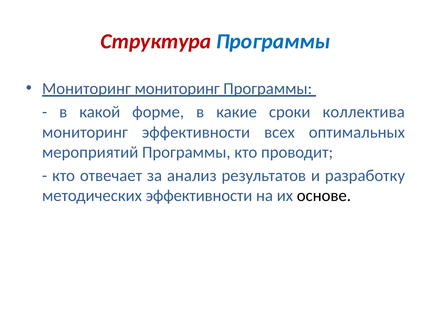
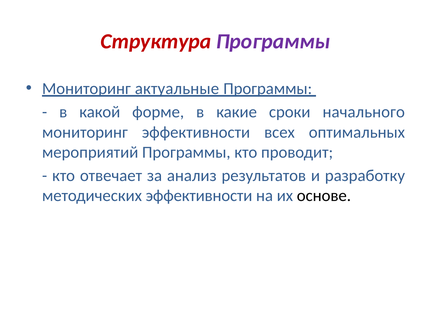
Программы colour: blue -> purple (273, 41)
Мониторинг мониторинг: мониторинг -> актуальные (177, 89)
коллектива: коллектива -> начального (364, 112)
